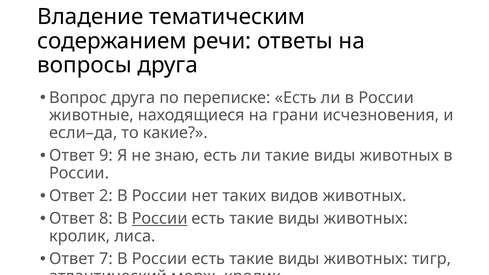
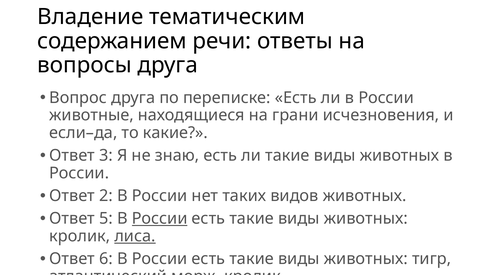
9: 9 -> 3 (106, 156)
8: 8 -> 5 (106, 219)
лиса underline: none -> present (135, 236)
7: 7 -> 6 (106, 259)
